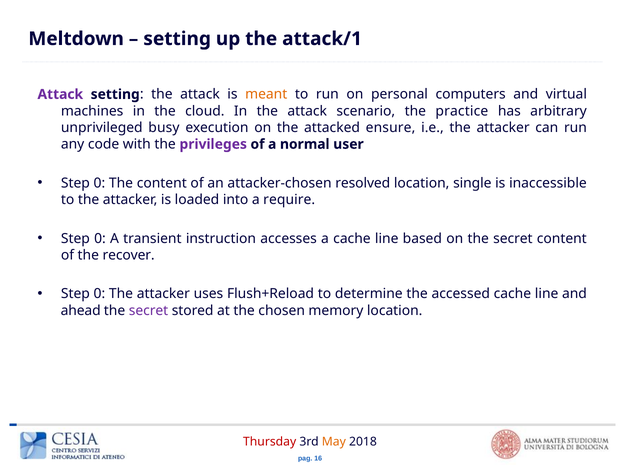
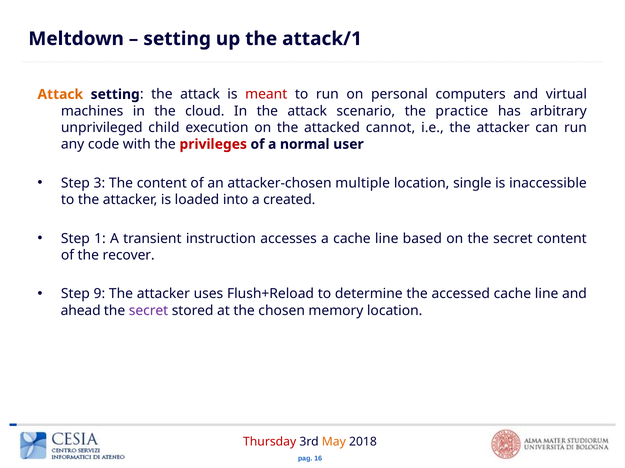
Attack colour: purple -> orange (60, 94)
meant colour: orange -> red (266, 94)
busy: busy -> child (164, 128)
ensure: ensure -> cannot (391, 128)
privileges colour: purple -> red (213, 144)
0: 0 -> 3 (99, 183)
resolved: resolved -> multiple (363, 183)
require: require -> created (289, 200)
0: 0 -> 1 (100, 239)
0: 0 -> 9 (99, 294)
